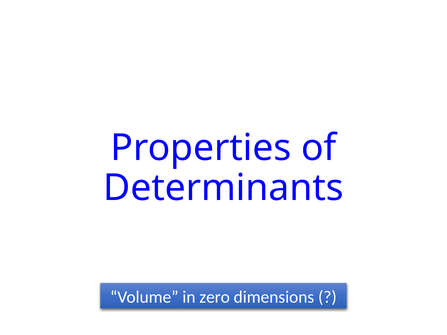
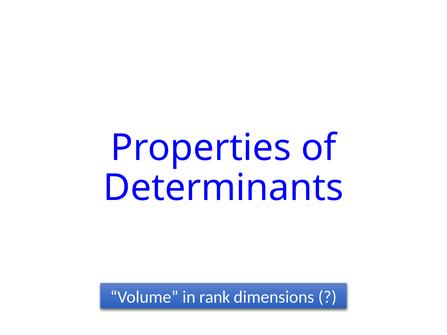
zero: zero -> rank (215, 297)
